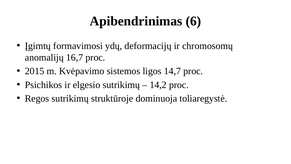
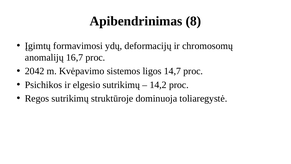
6: 6 -> 8 (193, 21)
2015: 2015 -> 2042 (35, 71)
